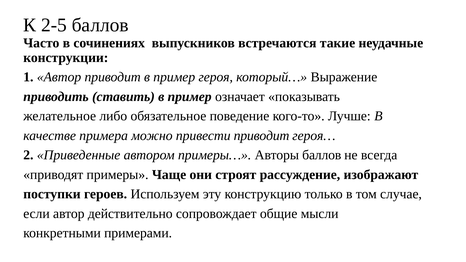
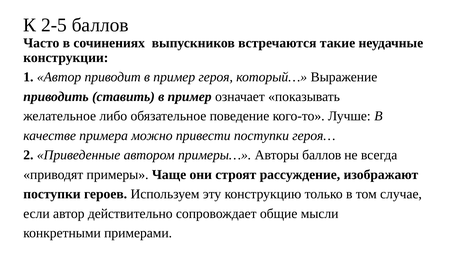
привести приводит: приводит -> поступки (261, 136)
